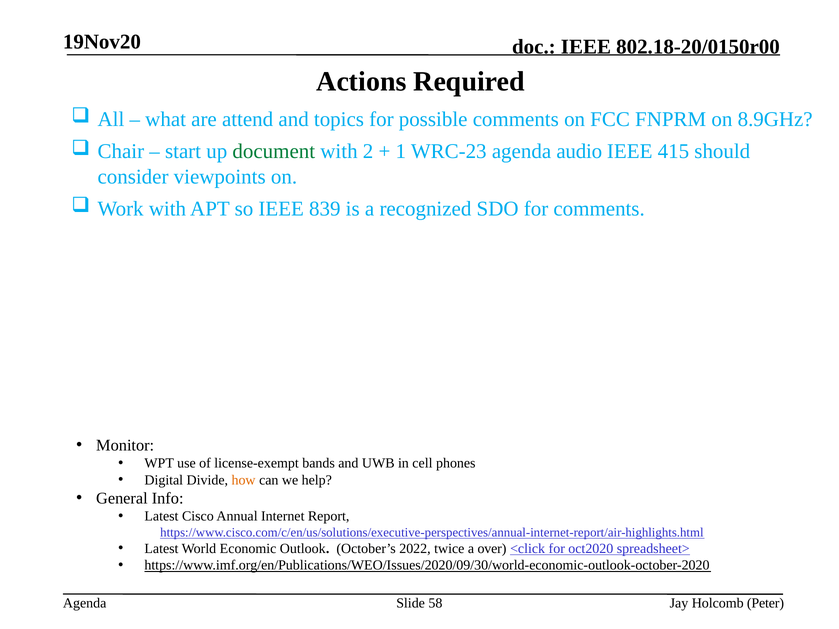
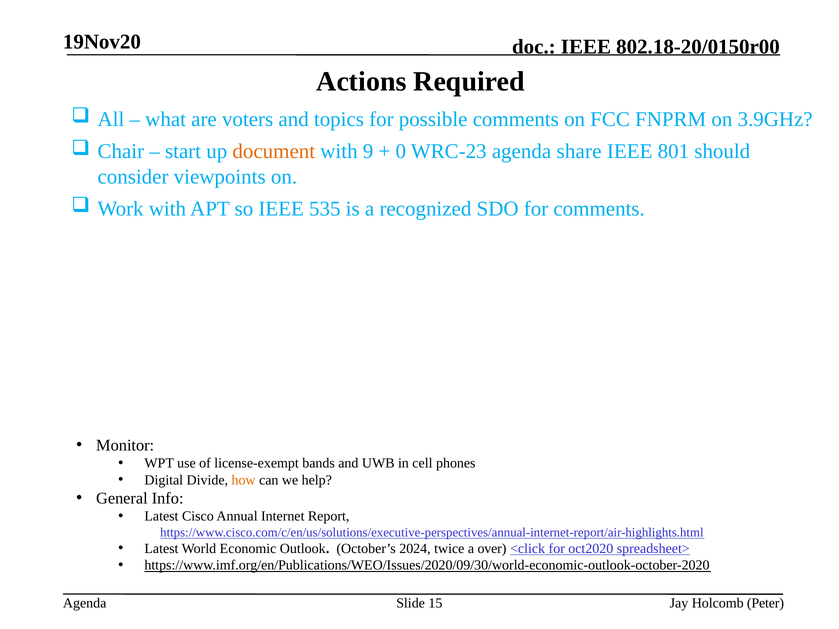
attend: attend -> voters (248, 119)
8.9GHz: 8.9GHz -> 3.9GHz (775, 119)
document colour: green -> orange (274, 152)
2: 2 -> 9 (368, 152)
1: 1 -> 0 (401, 152)
audio: audio -> share (579, 152)
415: 415 -> 801 (673, 152)
839: 839 -> 535 (325, 209)
2022: 2022 -> 2024 (415, 549)
58: 58 -> 15 (435, 603)
